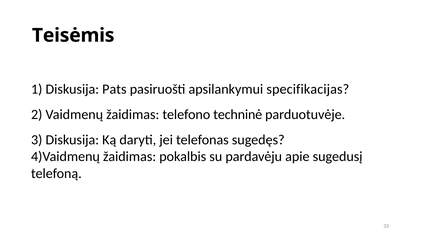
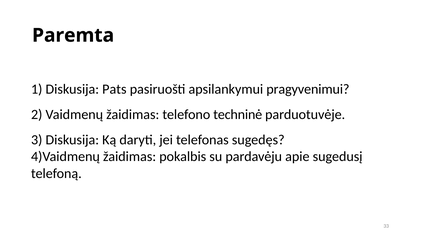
Teisėmis: Teisėmis -> Paremta (73, 35)
specifikacijas: specifikacijas -> pragyvenimui (308, 89)
